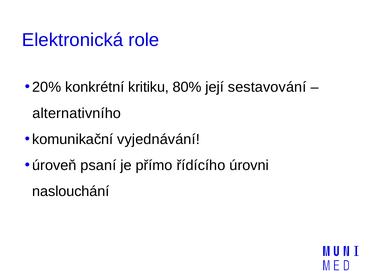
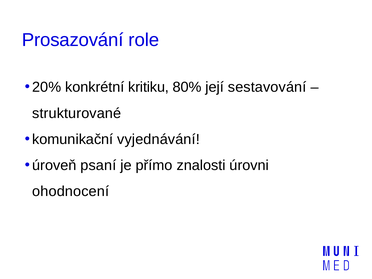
Elektronická: Elektronická -> Prosazování (73, 40)
alternativního: alternativního -> strukturované (77, 113)
řídícího: řídícího -> znalosti (201, 165)
naslouchání: naslouchání -> ohodnocení (71, 191)
